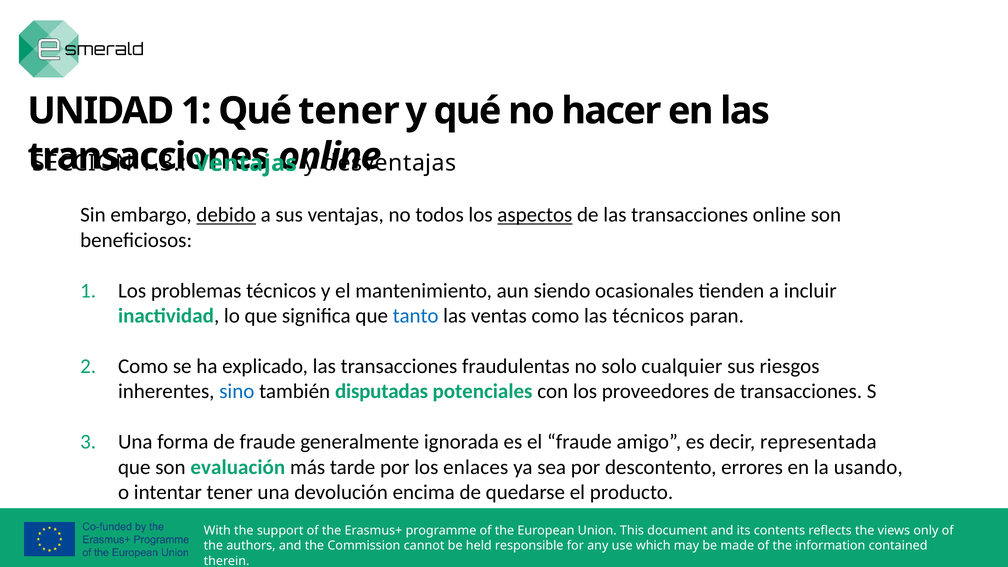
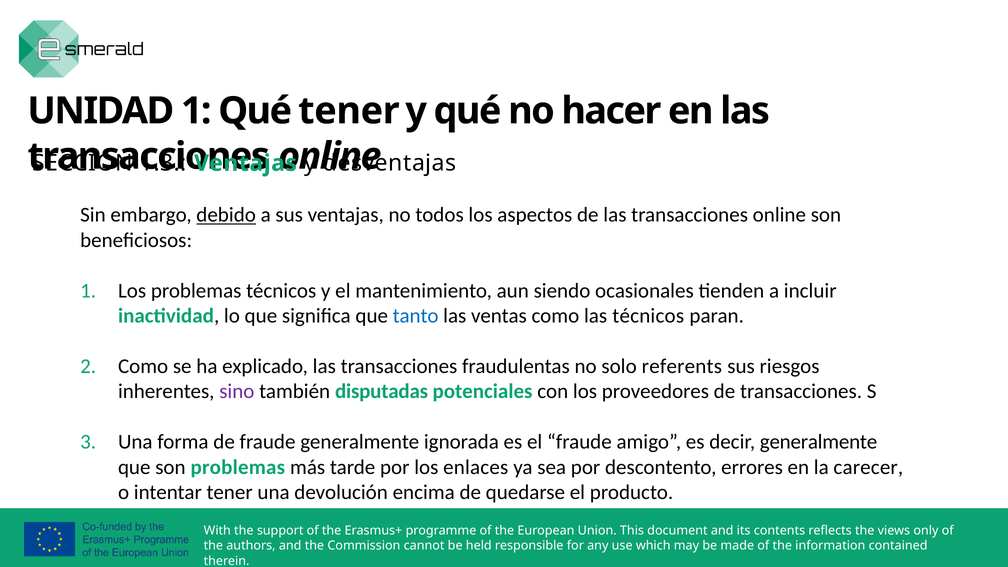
aspectos underline: present -> none (535, 215)
cualquier: cualquier -> referents (682, 366)
sino colour: blue -> purple (237, 391)
decir representada: representada -> generalmente (819, 442)
son evaluación: evaluación -> problemas (238, 467)
usando: usando -> carecer (868, 467)
